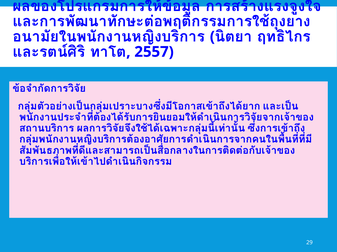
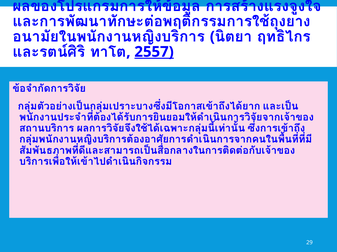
2557 underline: none -> present (154, 52)
